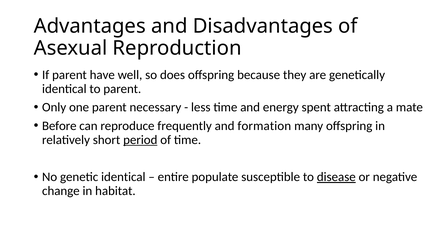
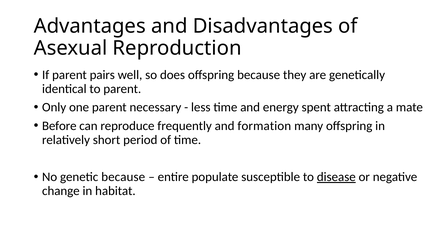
have: have -> pairs (102, 75)
period underline: present -> none (140, 140)
genetic identical: identical -> because (123, 177)
